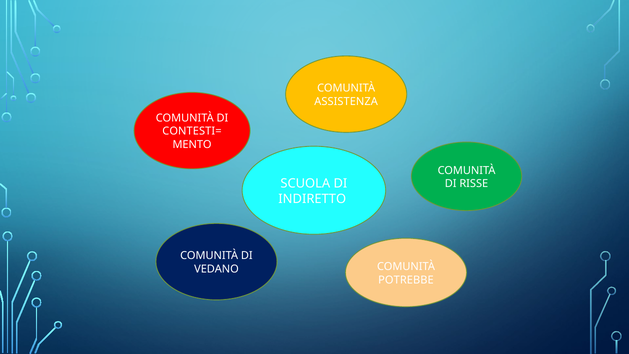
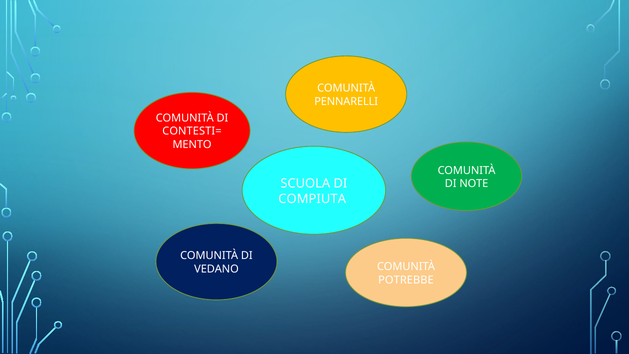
ASSISTENZA: ASSISTENZA -> PENNARELLI (346, 101)
RISSE: RISSE -> NOTE (474, 184)
INDIRETTO: INDIRETTO -> COMPIUTA (312, 199)
